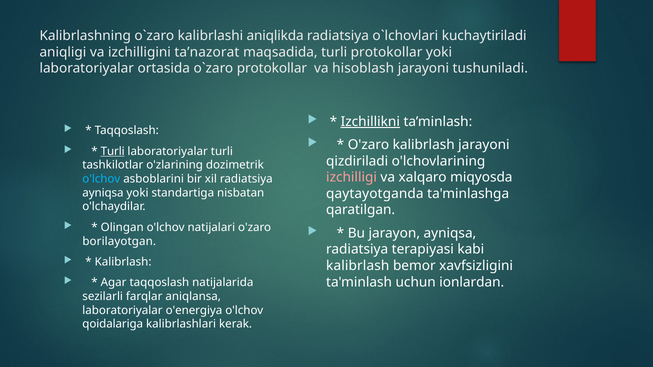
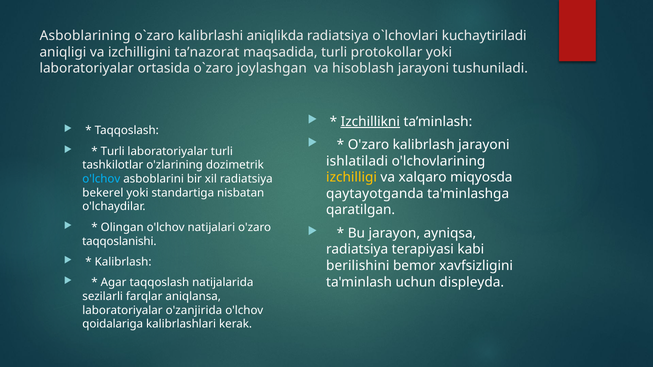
Kalibrlashning: Kalibrlashning -> Asboblarining (85, 36)
protokollar: protokollar -> joylashgan (272, 68)
Turli underline: present -> none (113, 151)
qizdiriladi: qizdiriladi -> ishlatiladi (357, 161)
izchilligi colour: pink -> yellow (352, 177)
ayniqsa: ayniqsa -> bekerel (103, 193)
borilayotgan: borilayotgan -> taqqoslanishi (119, 241)
kalibrlash: kalibrlash -> berilishini (358, 266)
ionlardan: ionlardan -> displeyda (472, 282)
o'energiya: o'energiya -> o'zanjirida (194, 311)
